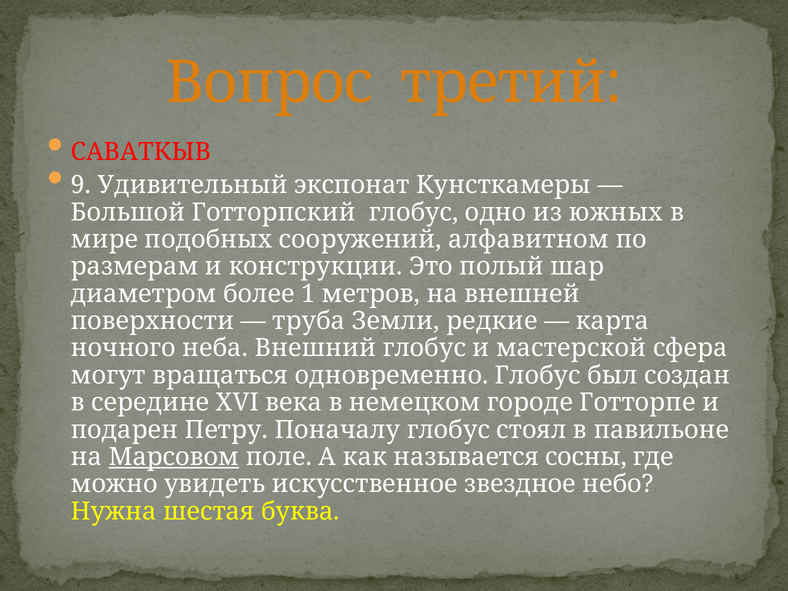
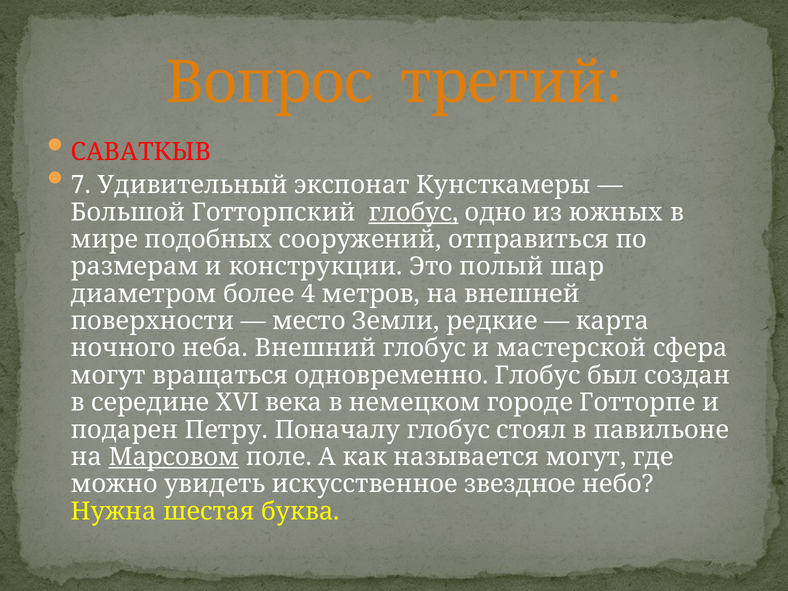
9: 9 -> 7 (81, 185)
глобус underline: none -> present (414, 212)
алфавитном: алфавитном -> отправиться (529, 239)
1: 1 -> 4 (308, 294)
труба: труба -> место (309, 321)
называется сосны: сосны -> могут (586, 457)
